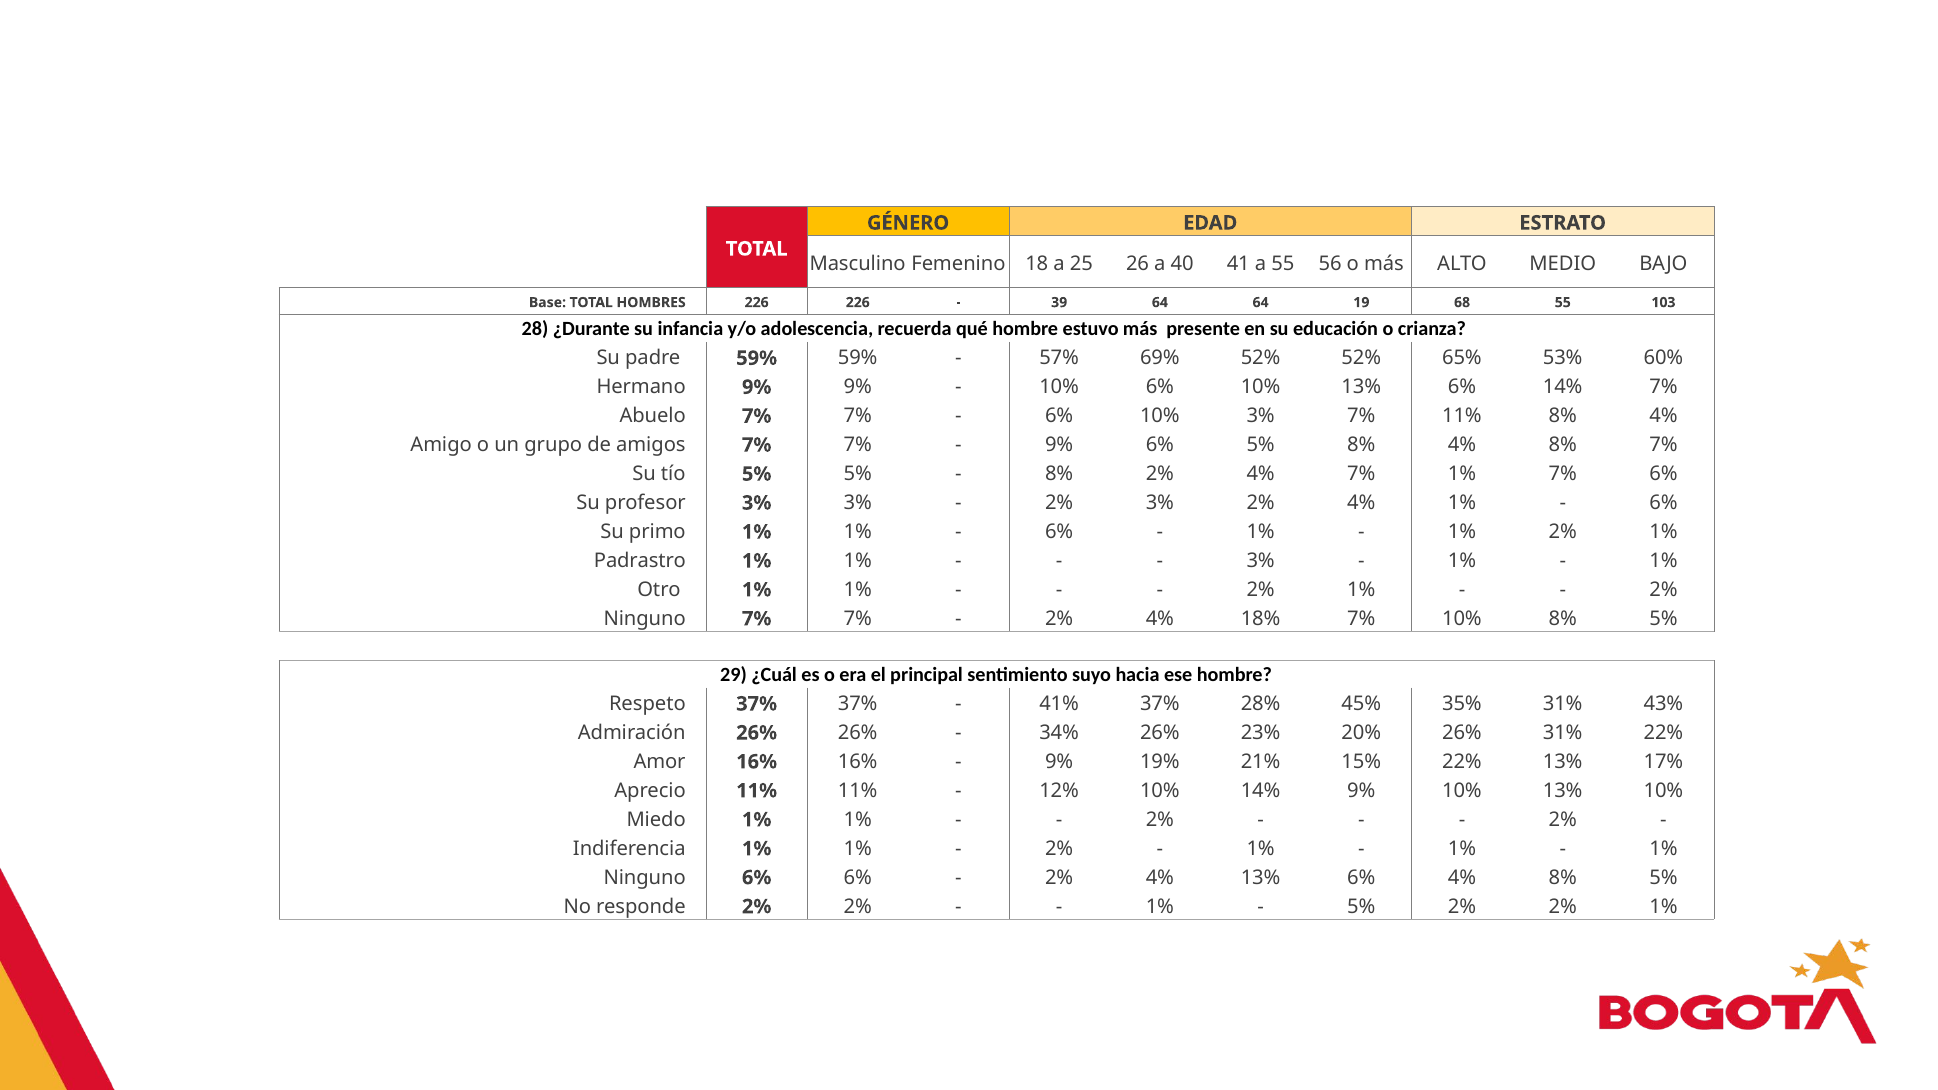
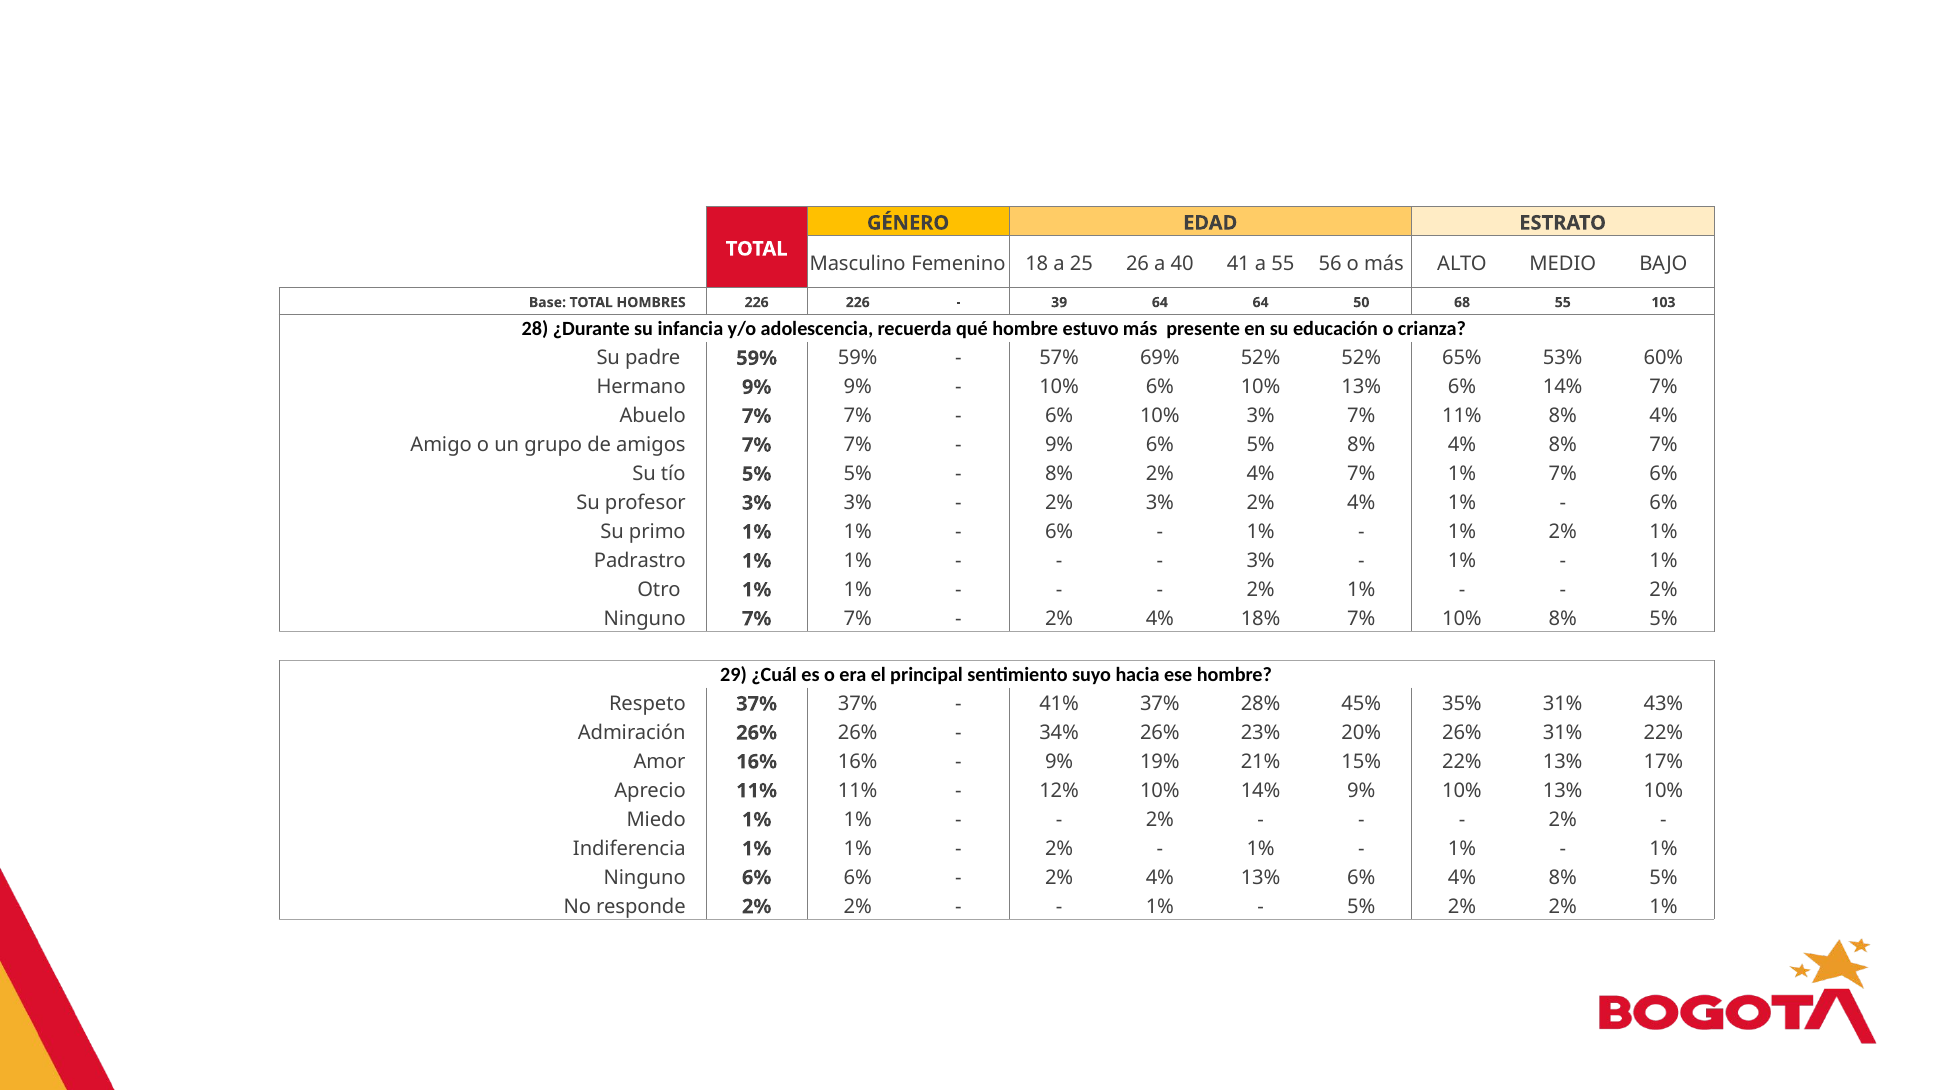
19: 19 -> 50 (1361, 303)
